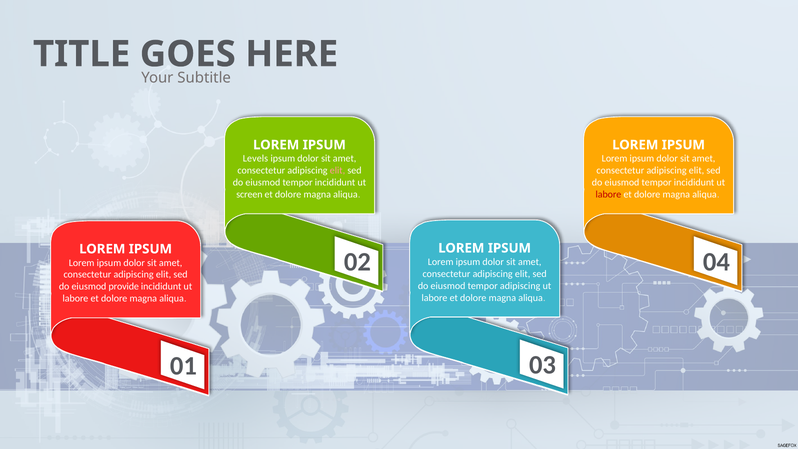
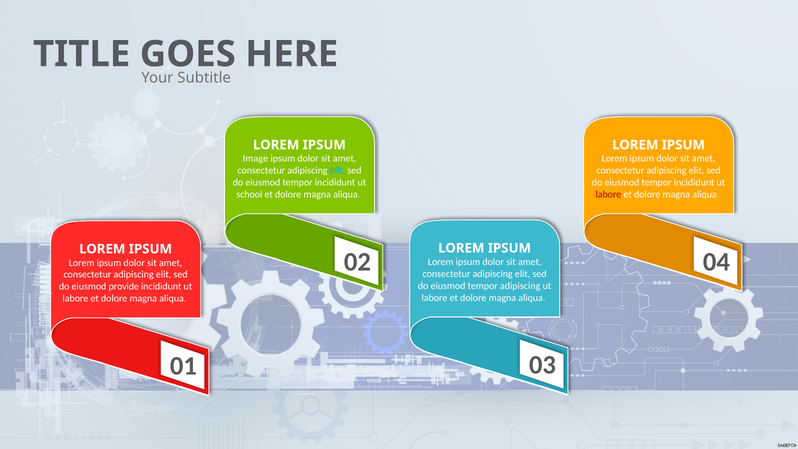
Levels: Levels -> Image (255, 159)
elit colour: pink -> light blue (337, 171)
screen: screen -> school (249, 194)
